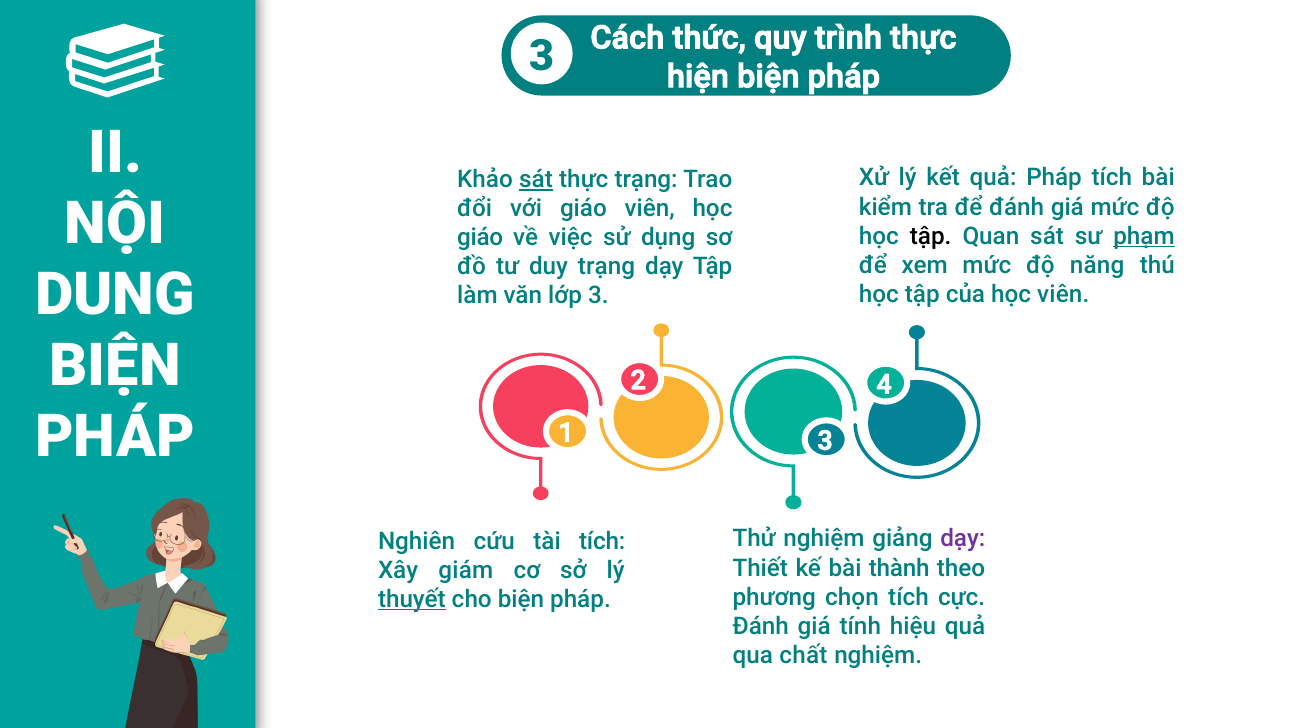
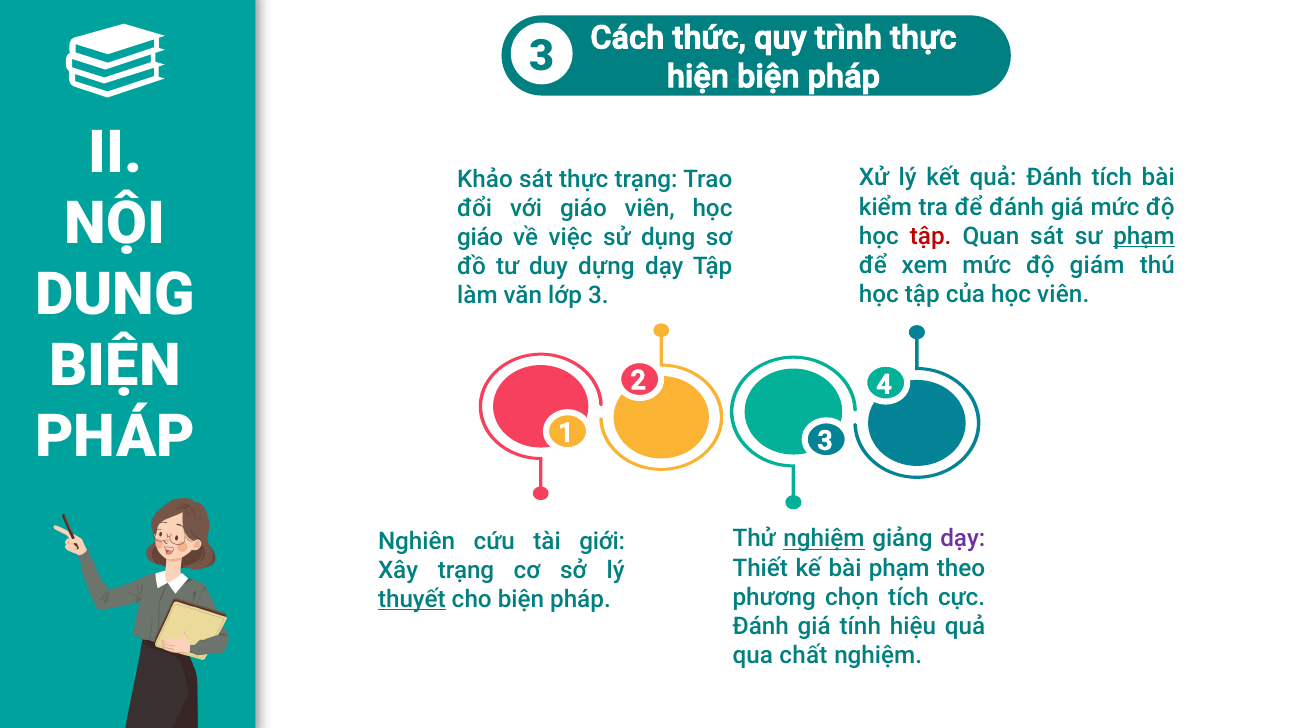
quả Pháp: Pháp -> Đánh (1054, 178)
sát underline: present -> none (536, 179)
tập colour: black -> red (931, 236)
năng: năng -> giám (1097, 265)
duy trạng: trạng -> dựng (606, 267)
nghiệm underline: none -> present (824, 539)
tài tích: tích -> giới (602, 541)
bài thành: thành -> phạm (899, 568)
Xây giám: giám -> trạng (466, 570)
